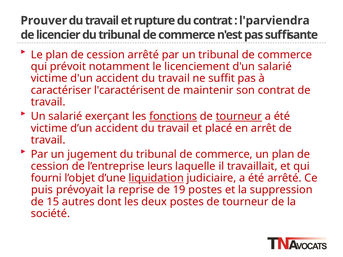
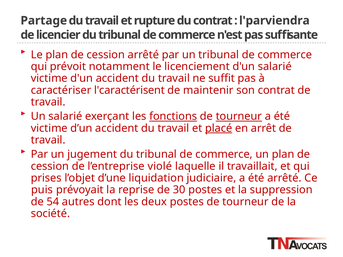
Prouver: Prouver -> Partage (44, 21)
placé underline: none -> present (219, 128)
leurs: leurs -> violé (160, 166)
fourni: fourni -> prises (46, 178)
liquidation underline: present -> none (156, 178)
19: 19 -> 30 (179, 190)
15: 15 -> 54 (53, 202)
